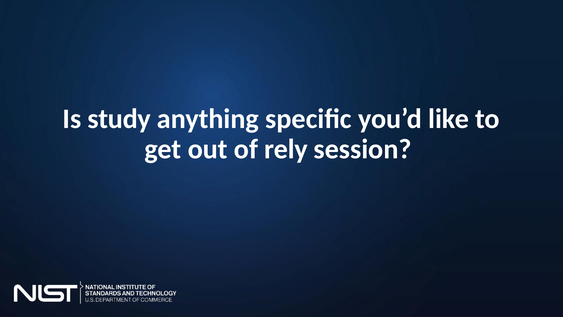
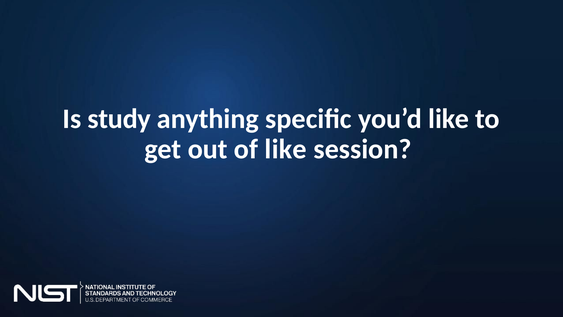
of rely: rely -> like (286, 149)
